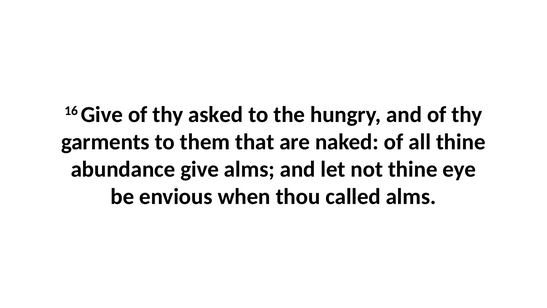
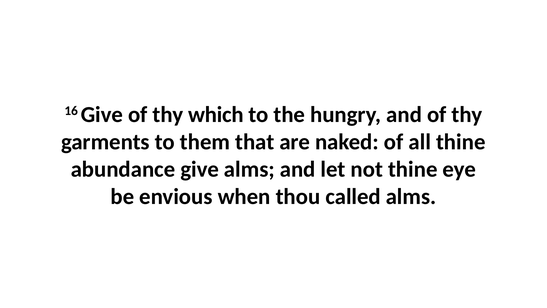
asked: asked -> which (216, 114)
